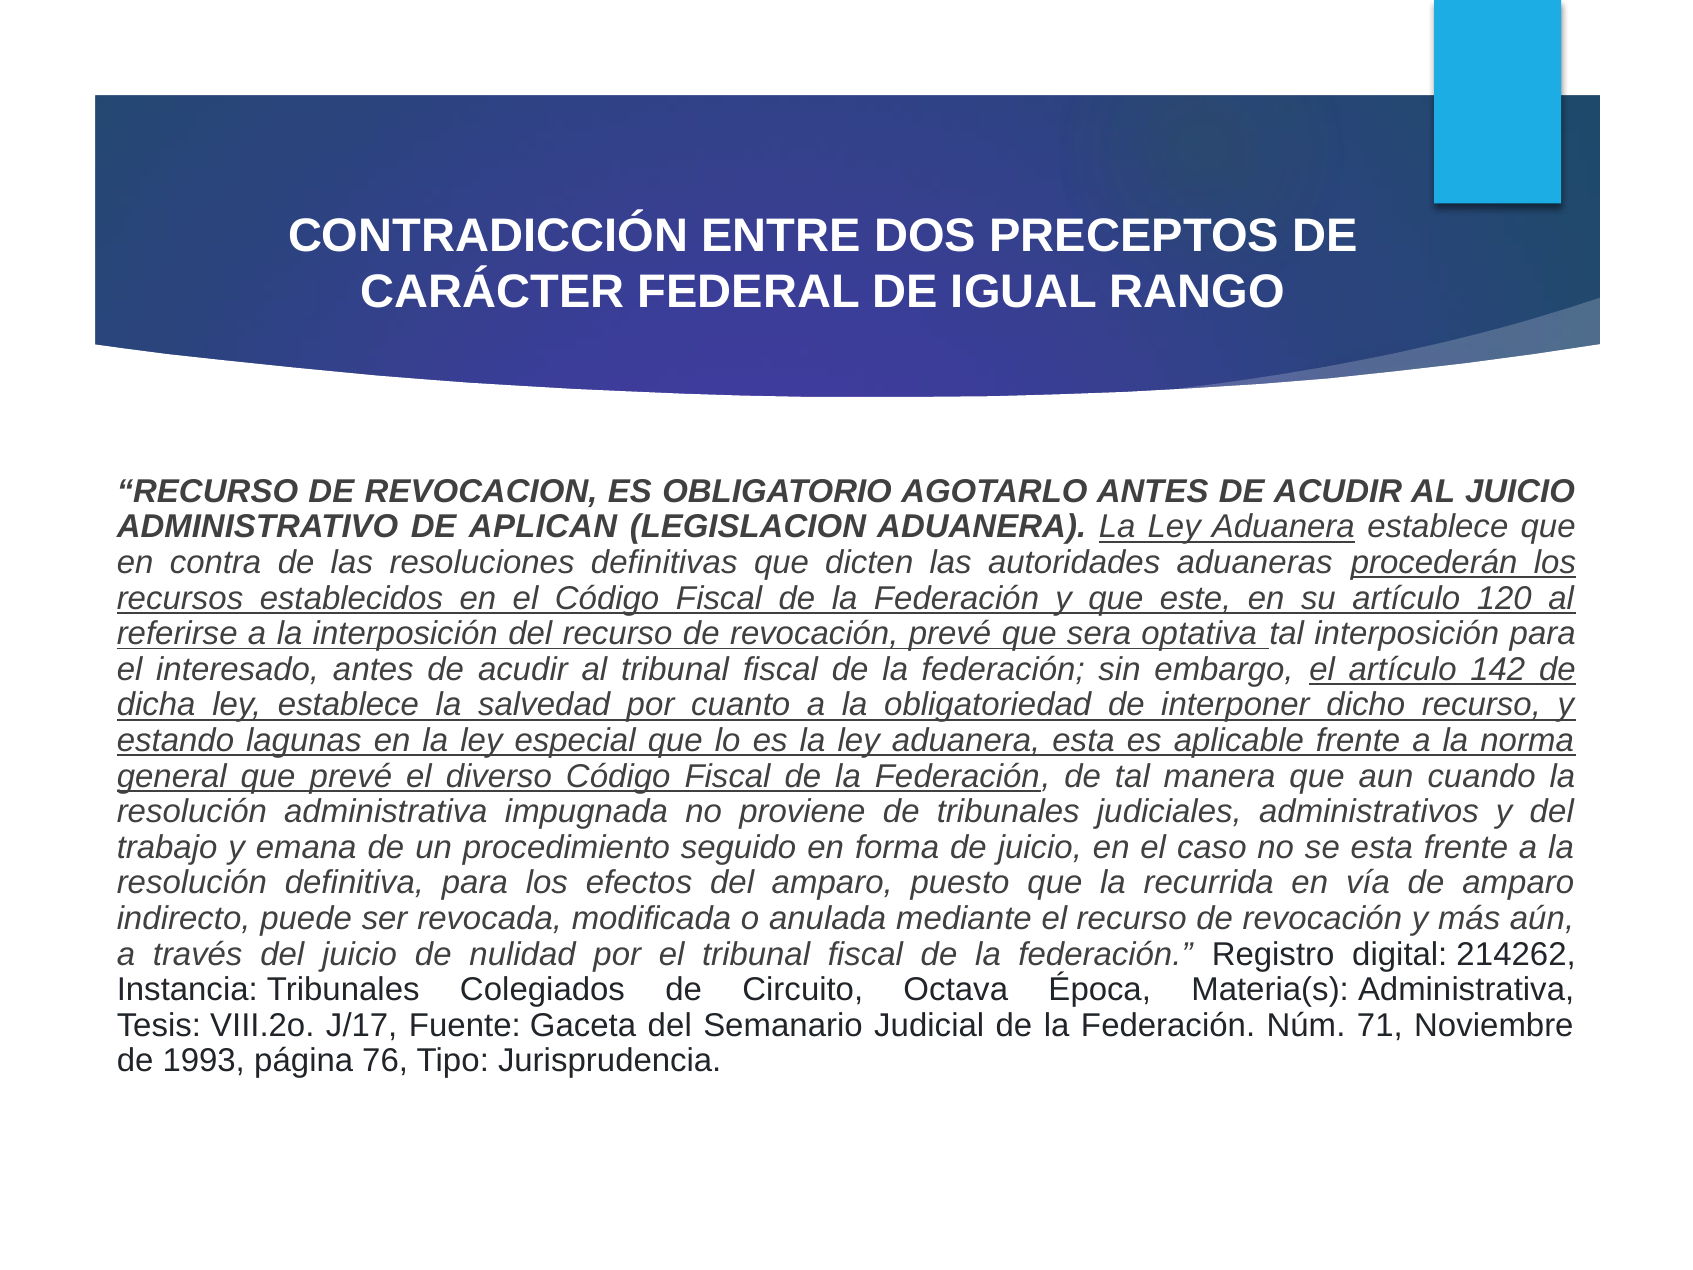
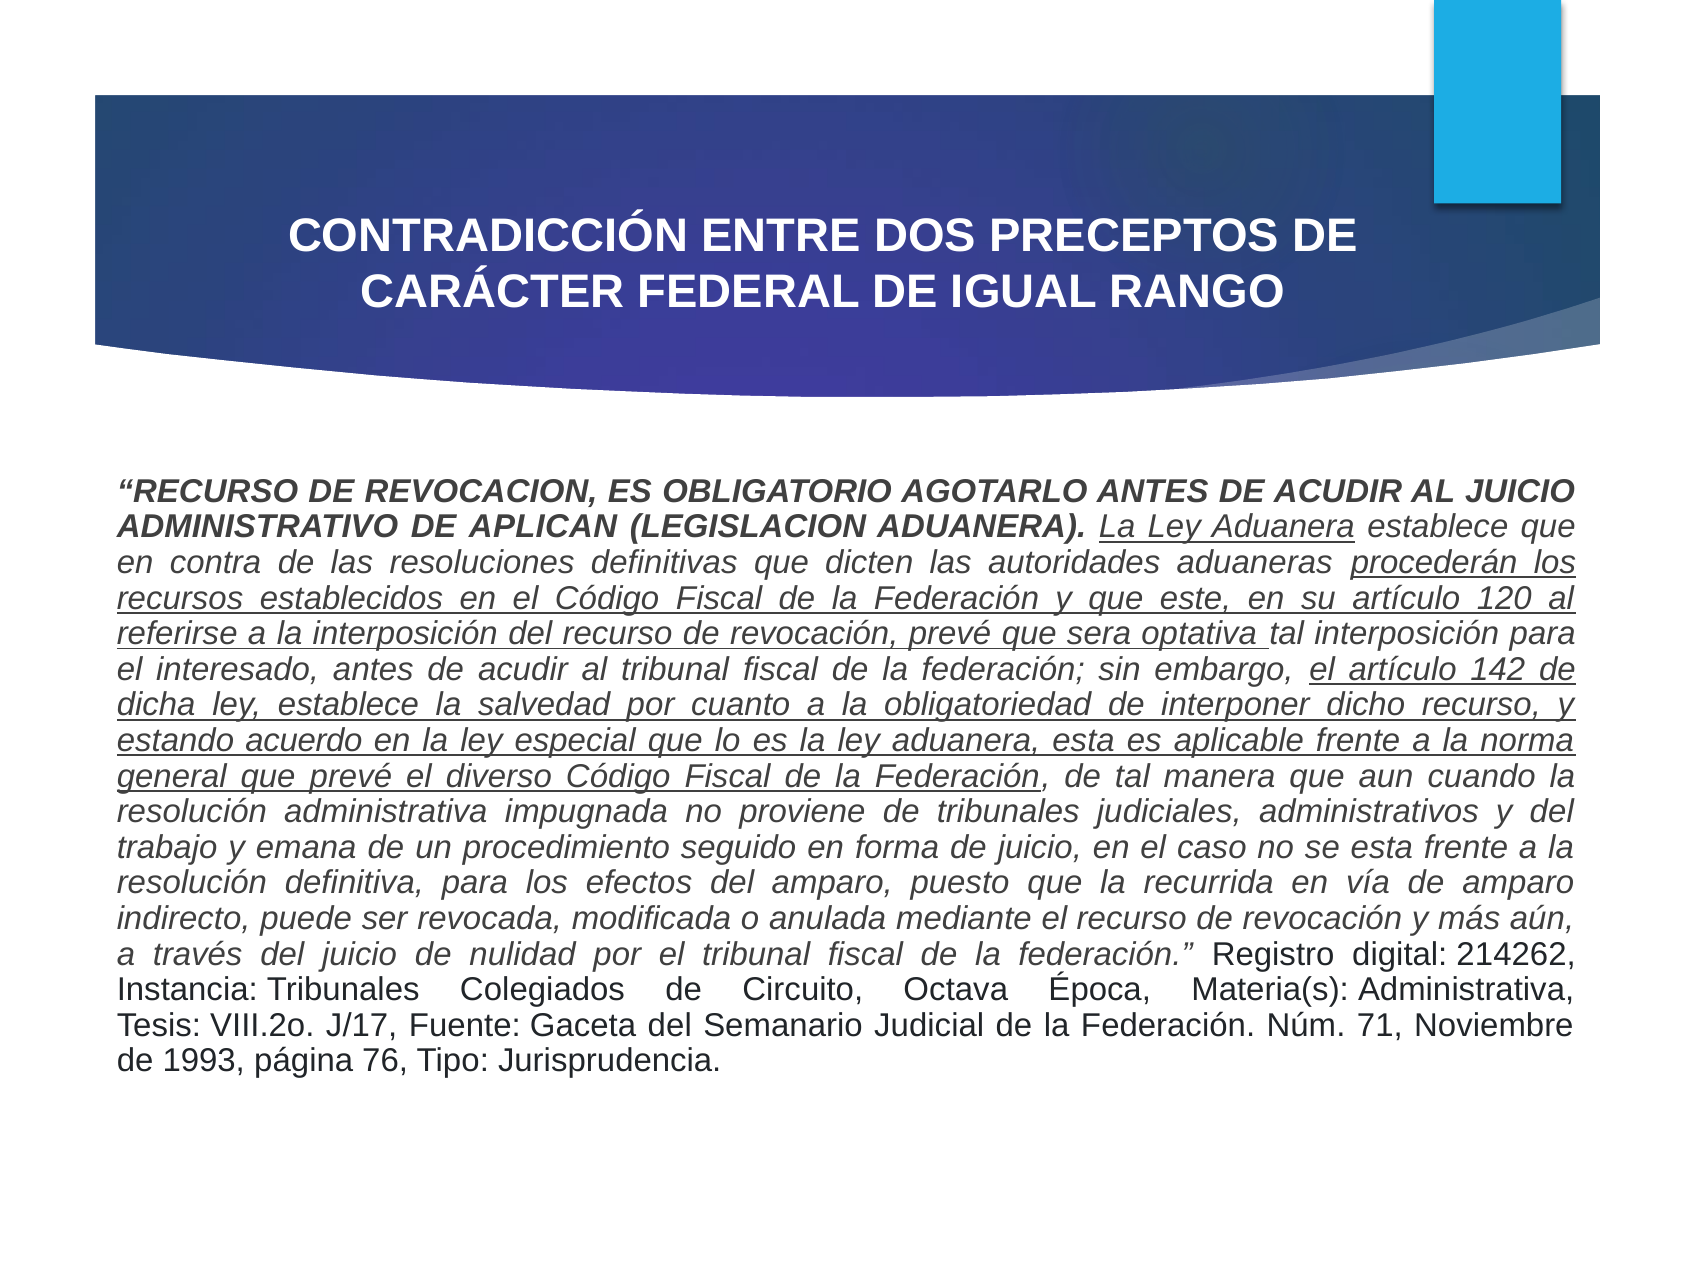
lagunas: lagunas -> acuerdo (304, 741)
